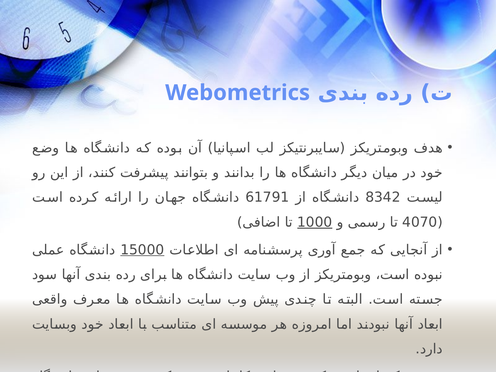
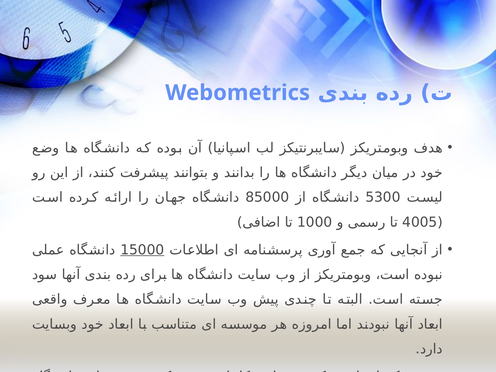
61791: 61791 -> 85000 (267, 197)
8342: 8342 -> 5300 (383, 197)
1000 underline: present -> none (315, 222)
4070: 4070 -> 4005 (420, 222)
